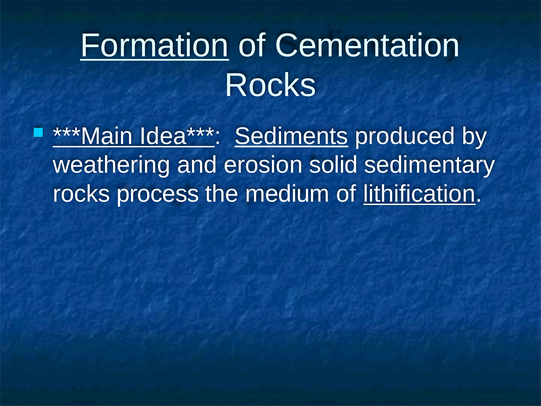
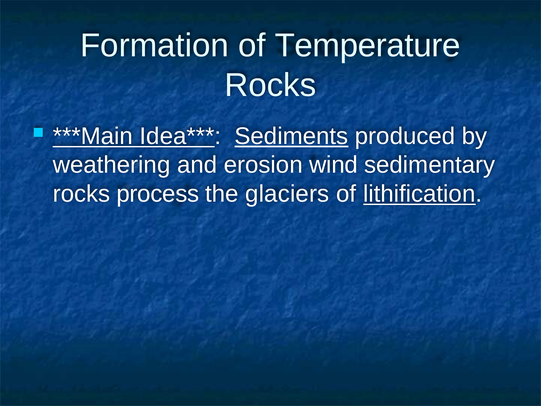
Formation underline: present -> none (154, 46)
Cementation: Cementation -> Temperature (368, 46)
solid: solid -> wind (334, 165)
medium: medium -> glaciers (287, 194)
